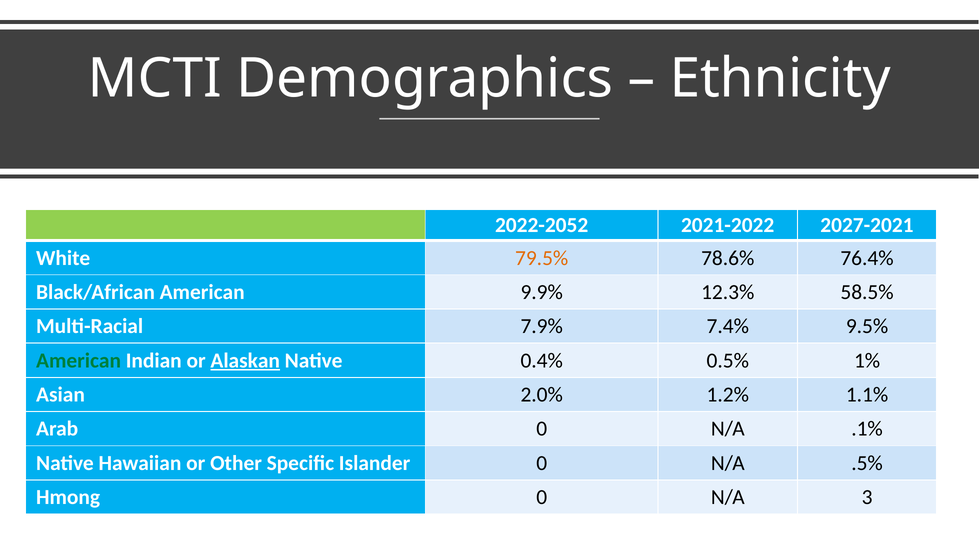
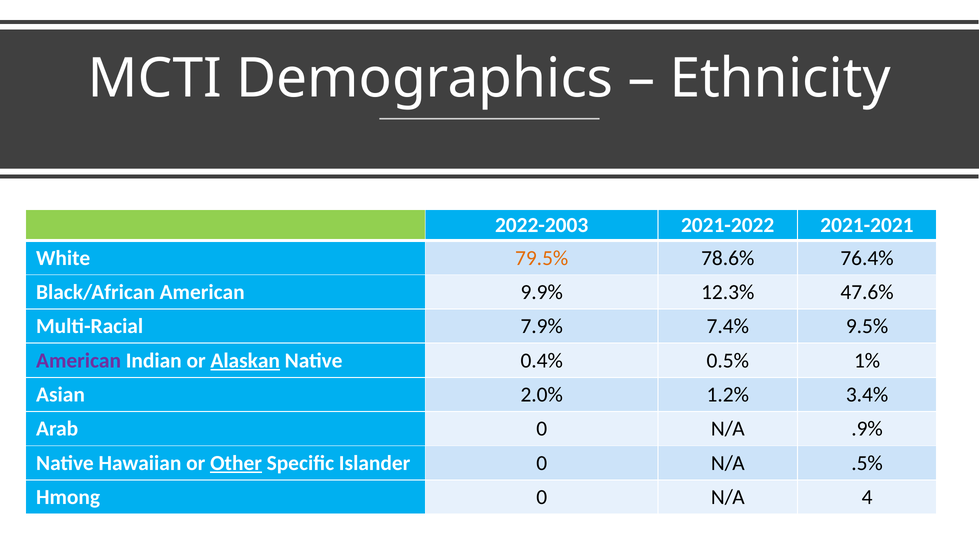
2022-2052: 2022-2052 -> 2022-2003 (542, 226)
2027-2021: 2027-2021 -> 2021-2021 (867, 226)
58.5%: 58.5% -> 47.6% (867, 292)
American colour: green -> purple (79, 361)
1.1%: 1.1% -> 3.4% (867, 395)
.1%: .1% -> .9% (867, 429)
Other underline: none -> present (236, 464)
3: 3 -> 4 (867, 498)
